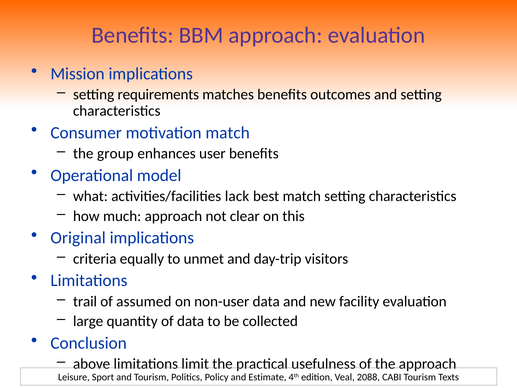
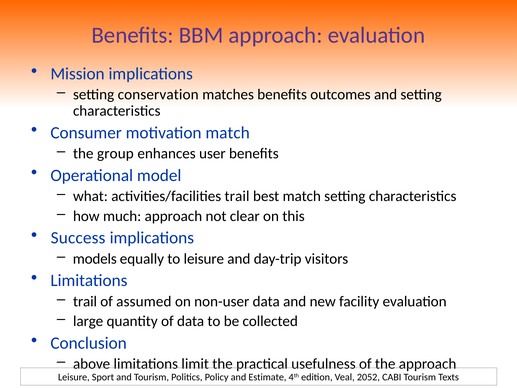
requirements: requirements -> conservation (158, 94)
activities/facilities lack: lack -> trail (237, 196)
Original: Original -> Success (78, 238)
criteria: criteria -> models (95, 259)
to unmet: unmet -> leisure (204, 259)
2088: 2088 -> 2052 (368, 377)
